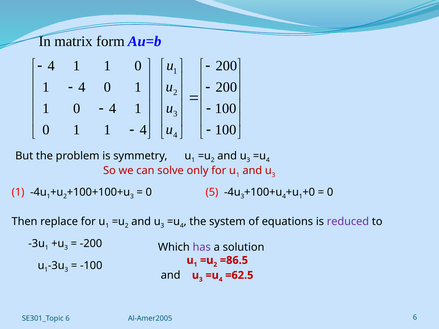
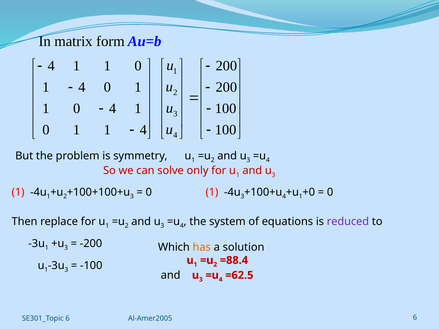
5: 5 -> 1 (212, 192)
has colour: purple -> orange (202, 247)
=86.5: =86.5 -> =88.4 (234, 260)
